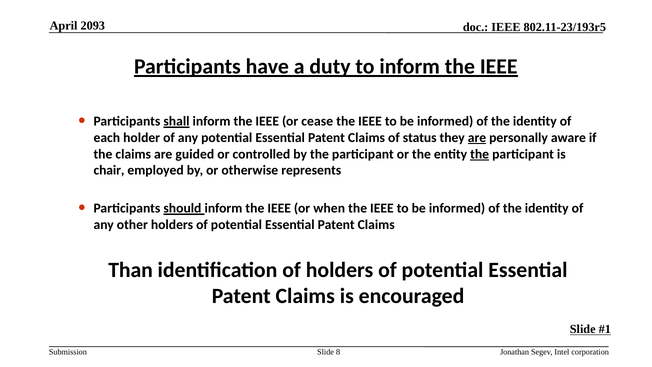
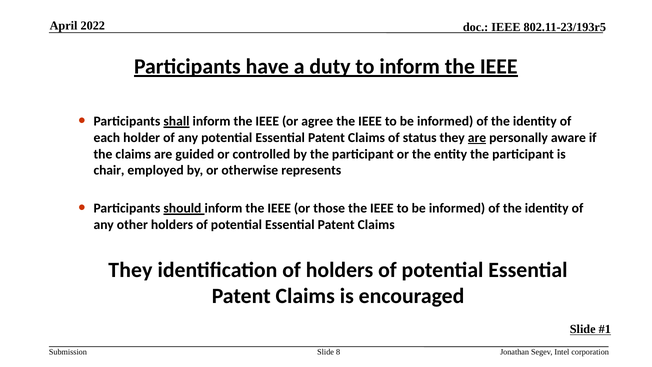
2093: 2093 -> 2022 (93, 26)
cease: cease -> agree (317, 121)
the underline: present -> none (480, 154)
when: when -> those (329, 208)
Than: Than -> They (130, 270)
